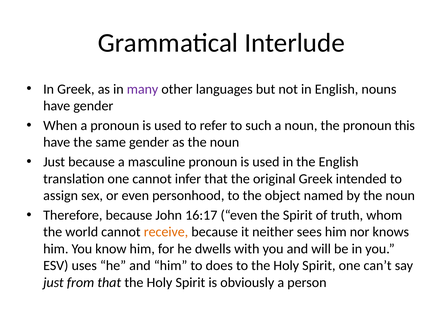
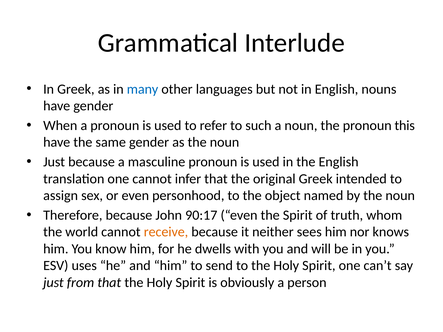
many colour: purple -> blue (143, 89)
16:17: 16:17 -> 90:17 (201, 215)
does: does -> send (219, 266)
